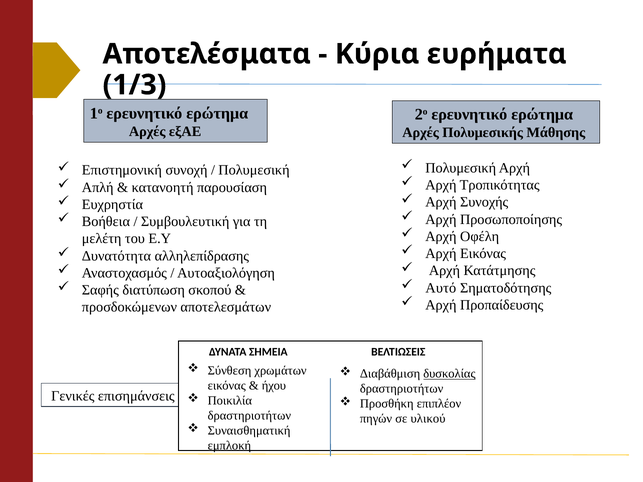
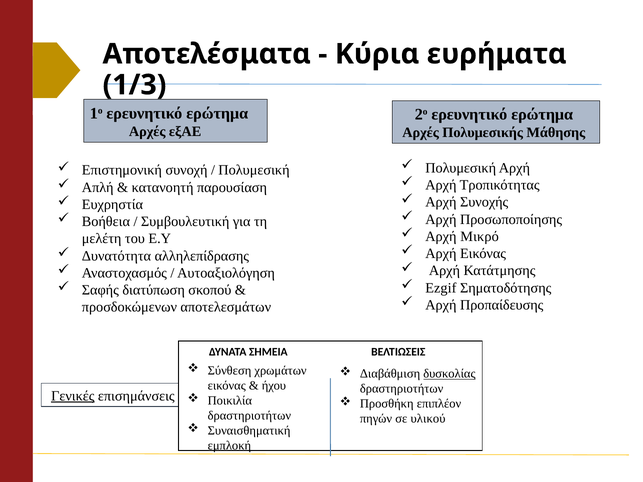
Οφέλη: Οφέλη -> Μικρό (480, 237)
Αυτό: Αυτό -> Ezgif (441, 288)
Γενικές underline: none -> present (73, 396)
